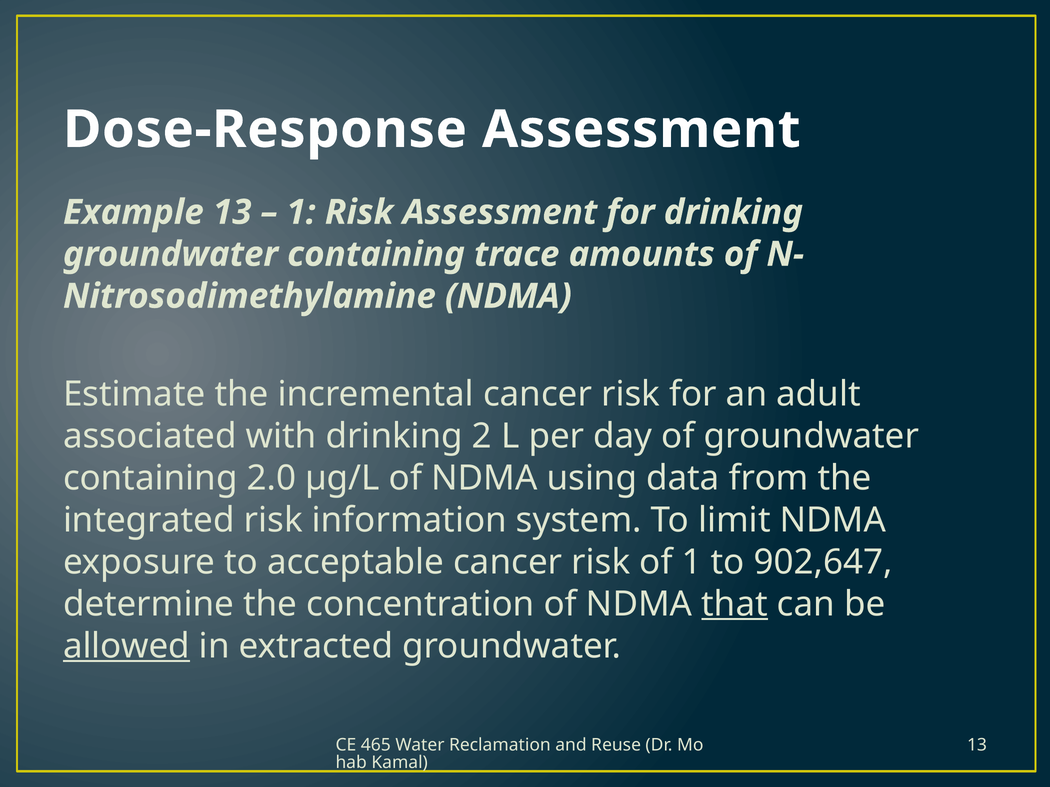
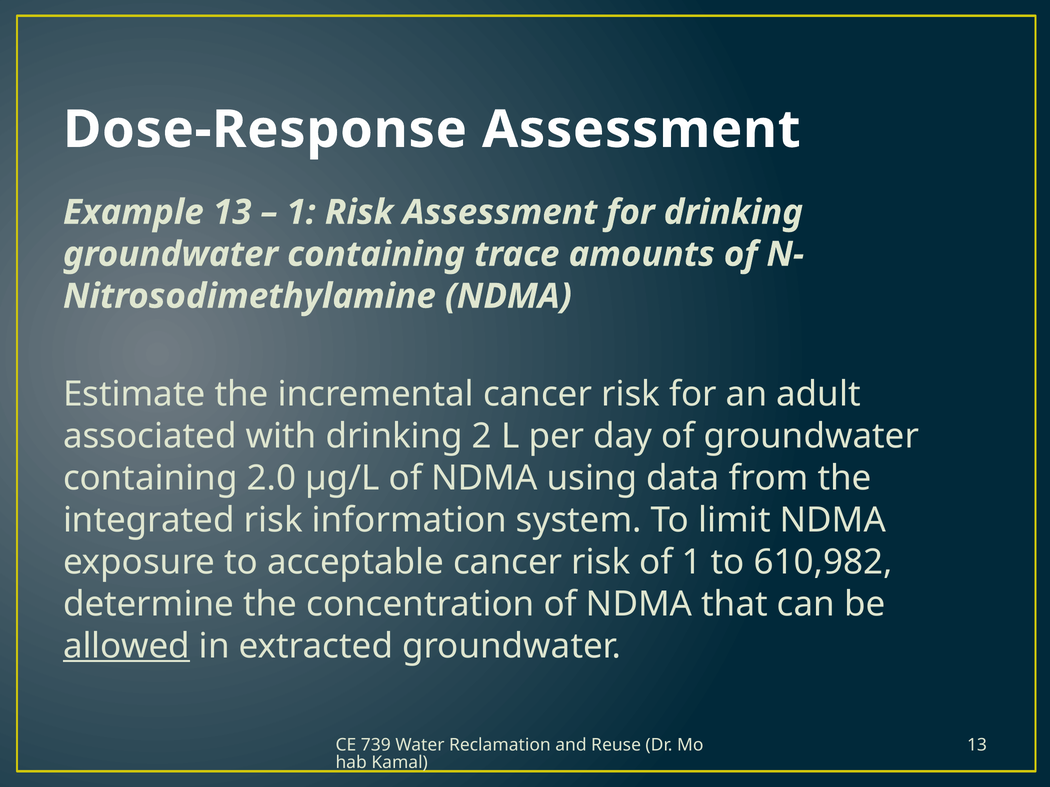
902,647: 902,647 -> 610,982 (823, 562)
that underline: present -> none (735, 604)
465: 465 -> 739 (376, 746)
